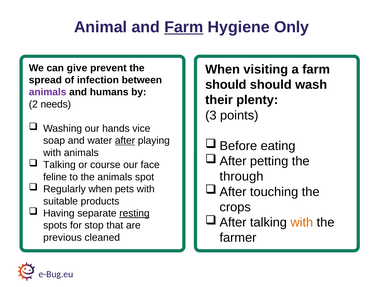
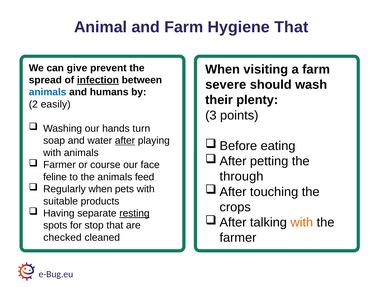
Farm underline: present -> none (184, 27)
Hygiene Only: Only -> That (291, 27)
infection underline: none -> present (98, 80)
should: should -> severe (226, 85)
animals colour: purple -> blue (48, 92)
needs: needs -> easily (56, 104)
vice: vice -> turn (141, 129)
Talking: Talking -> Farmer (59, 165)
spot: spot -> feed (145, 177)
previous: previous -> checked (62, 238)
